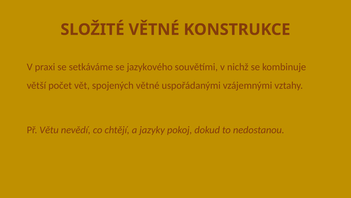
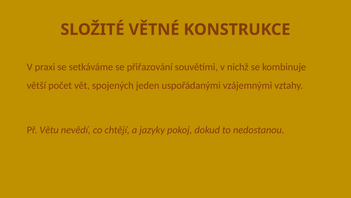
jazykového: jazykového -> přiřazování (150, 67)
spojených větné: větné -> jeden (148, 85)
